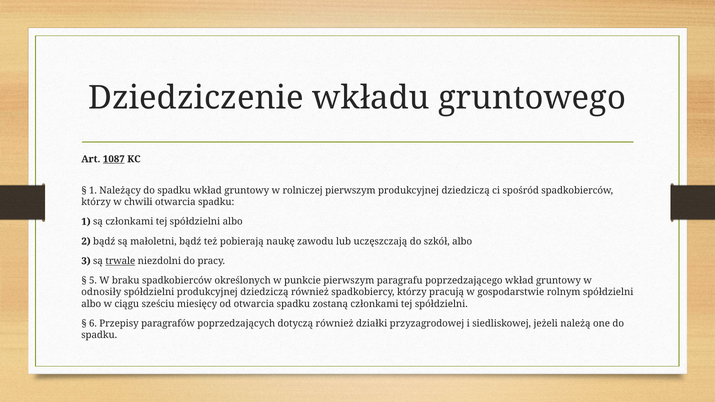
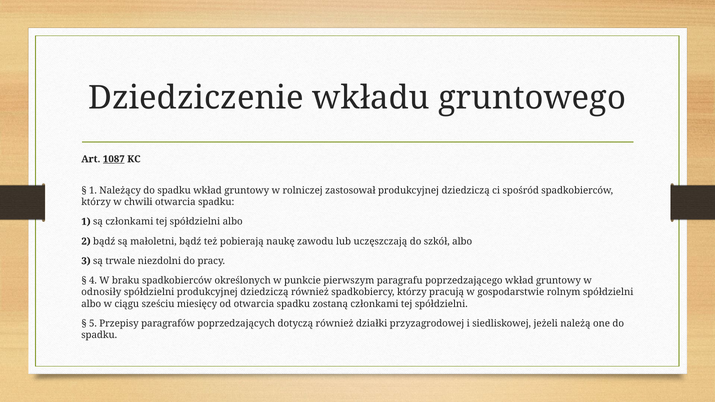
rolniczej pierwszym: pierwszym -> zastosował (350, 190)
trwale underline: present -> none (120, 261)
5: 5 -> 4 (93, 281)
6: 6 -> 5 (93, 324)
